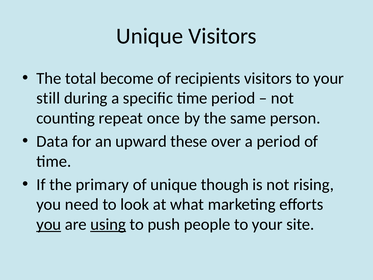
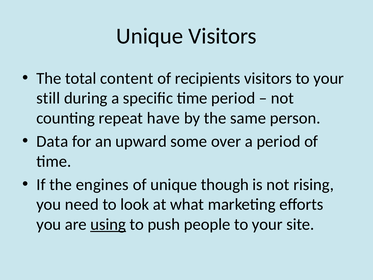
become: become -> content (127, 78)
once: once -> have (163, 118)
these: these -> some (189, 141)
primary: primary -> engines (102, 184)
you underline: present -> none (49, 224)
